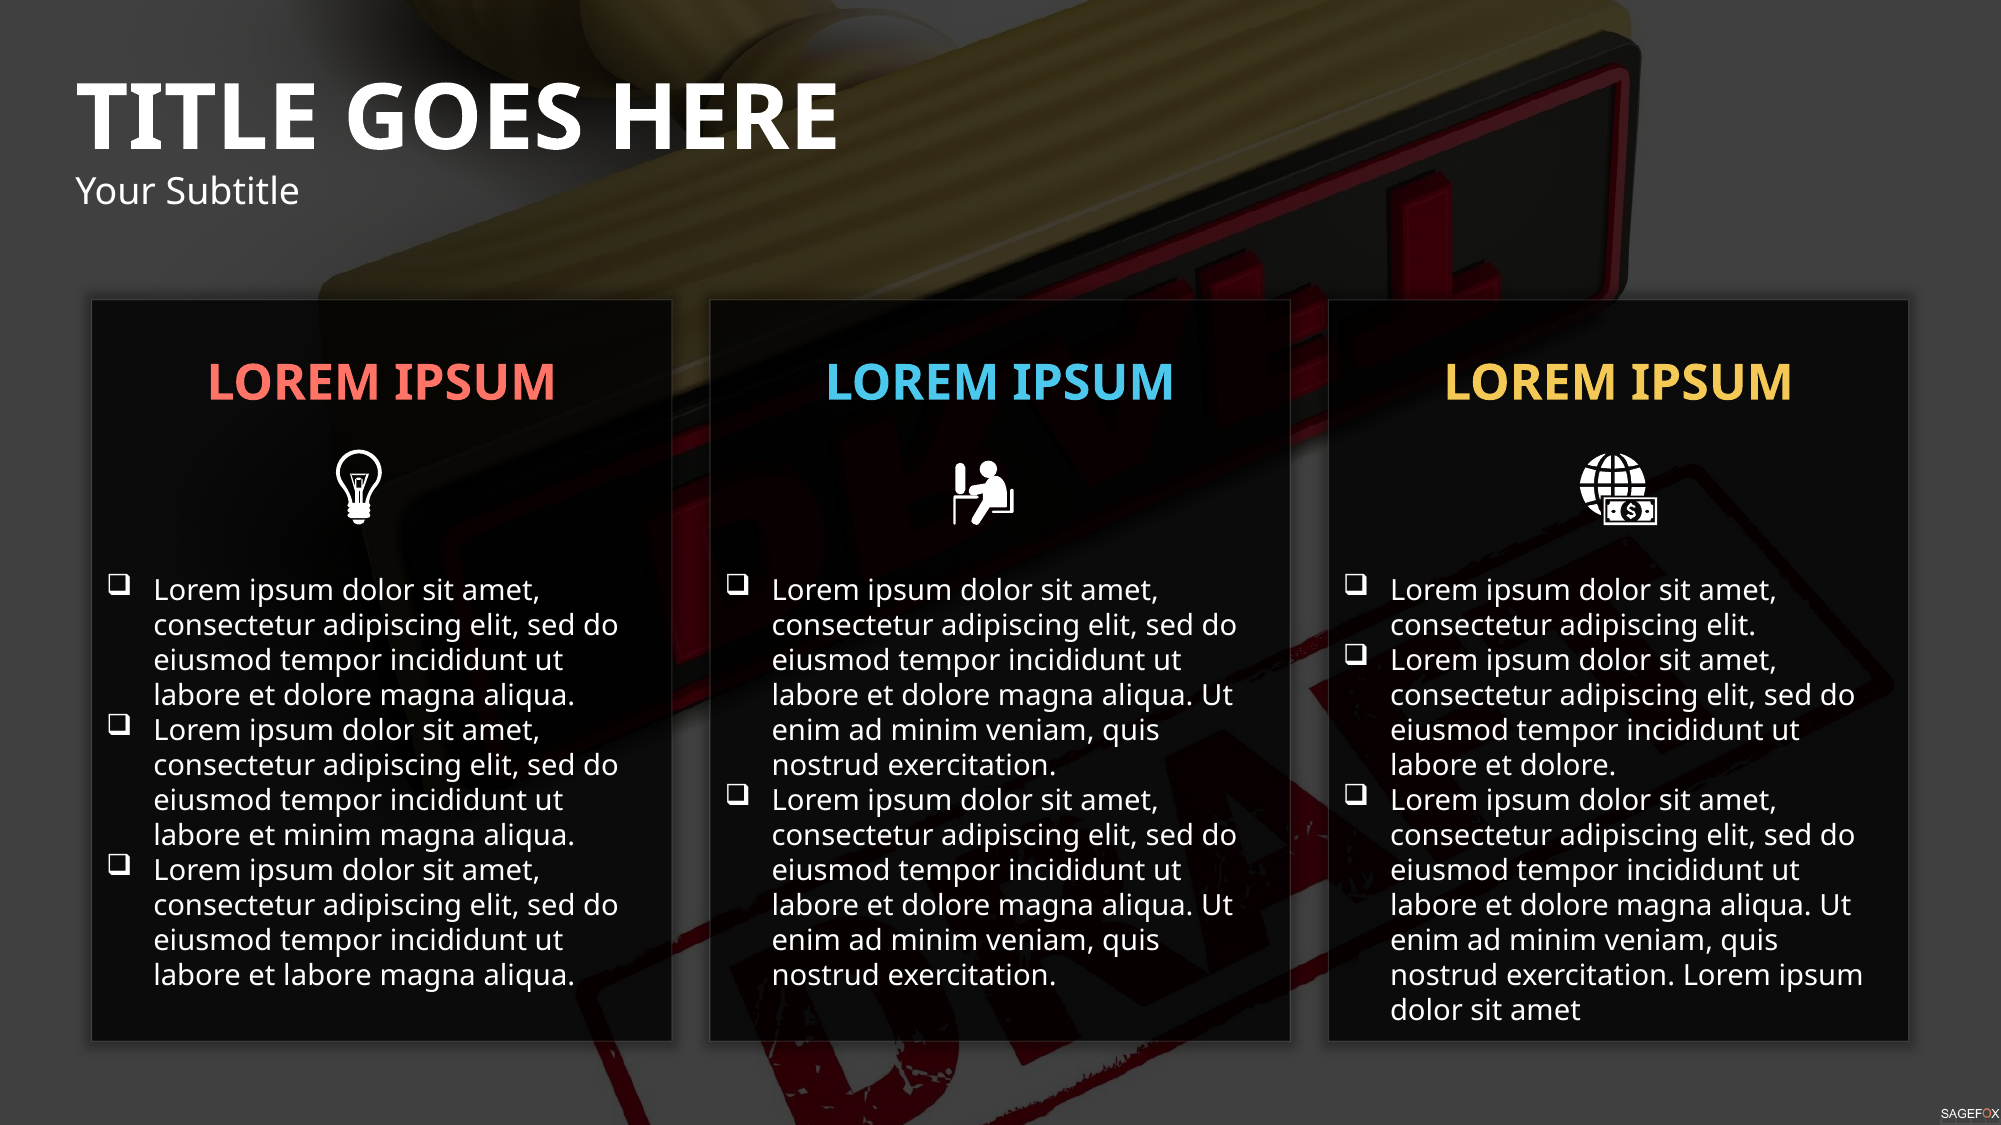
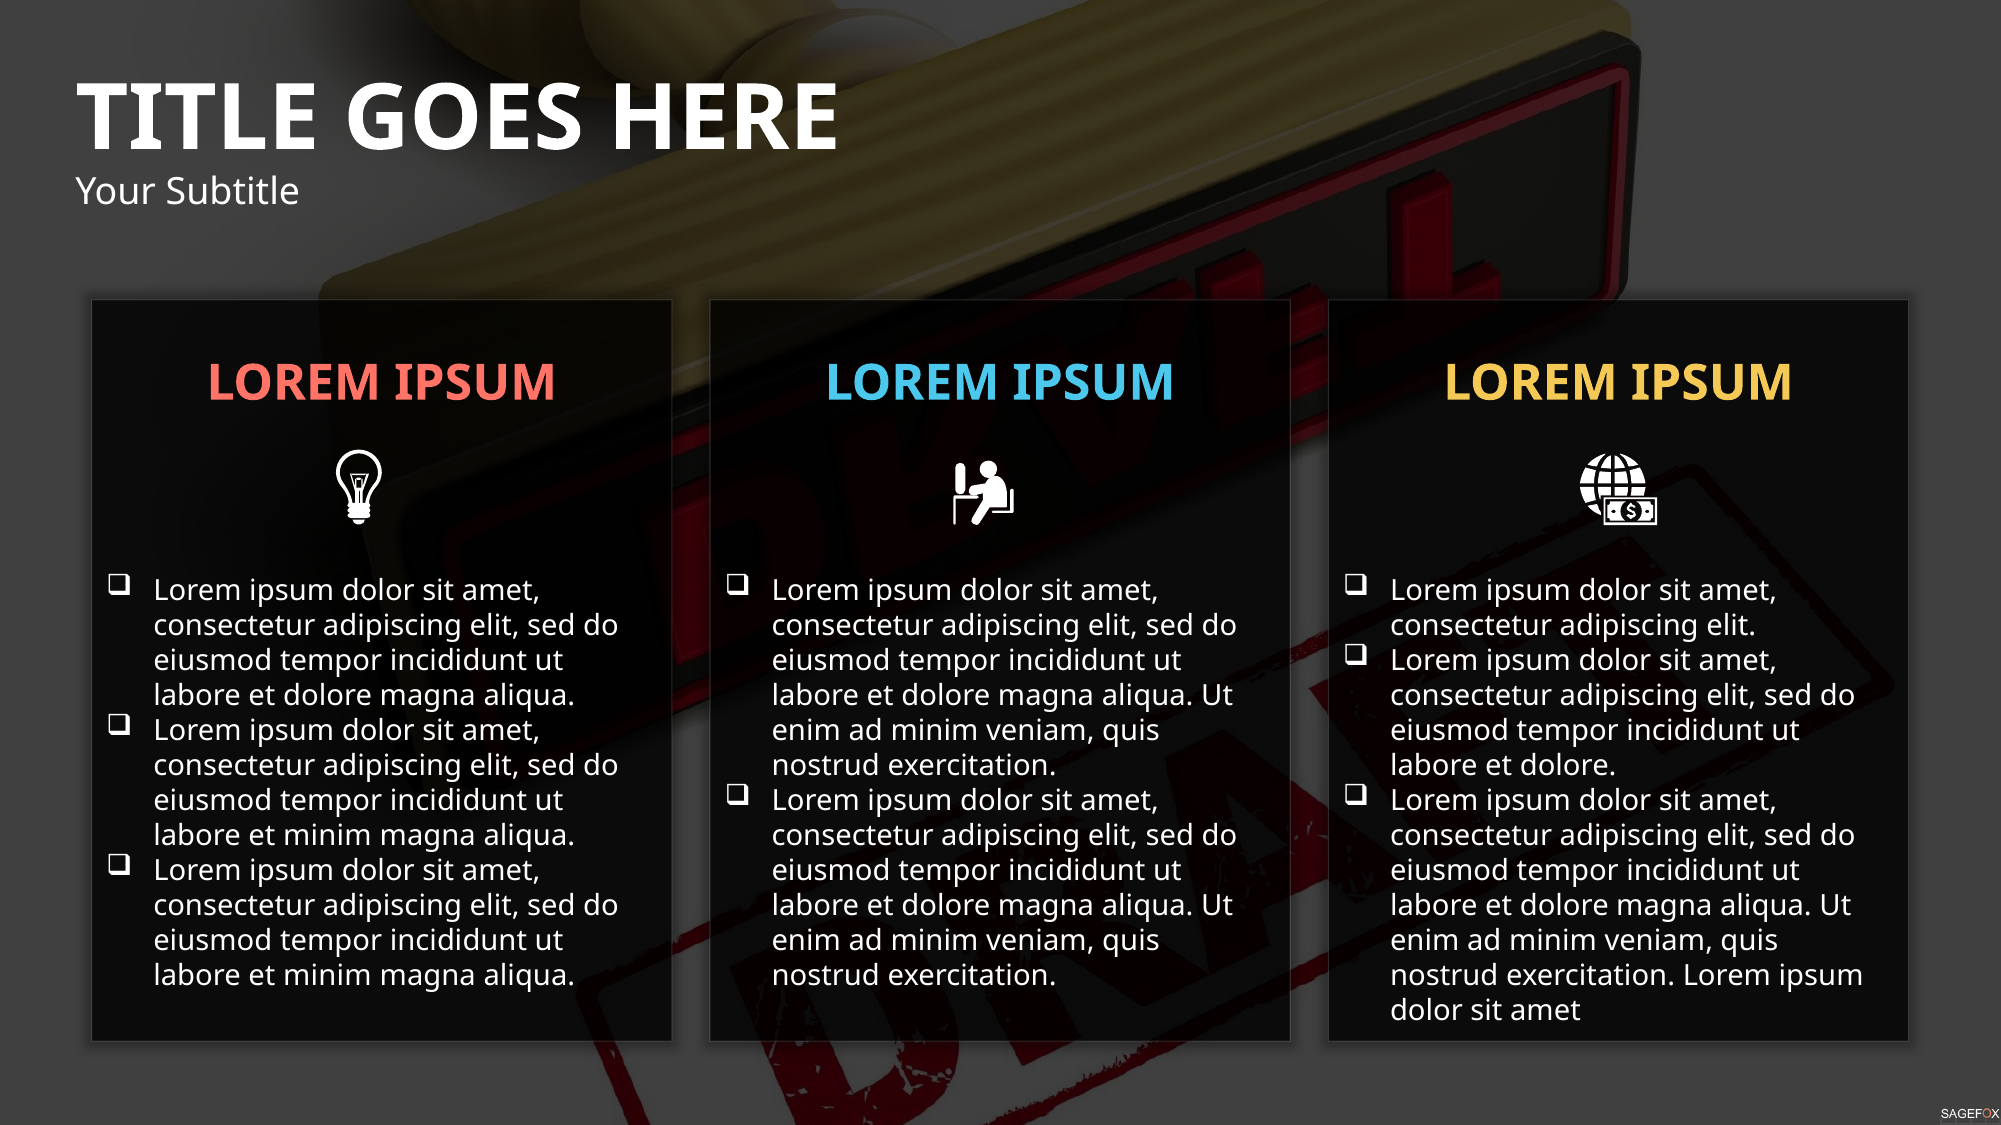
labore: labore -> minim (327, 976)
